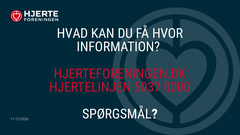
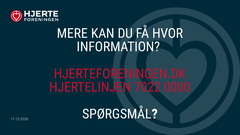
HVAD: HVAD -> MERE (72, 33)
5037: 5037 -> 7022 (147, 87)
